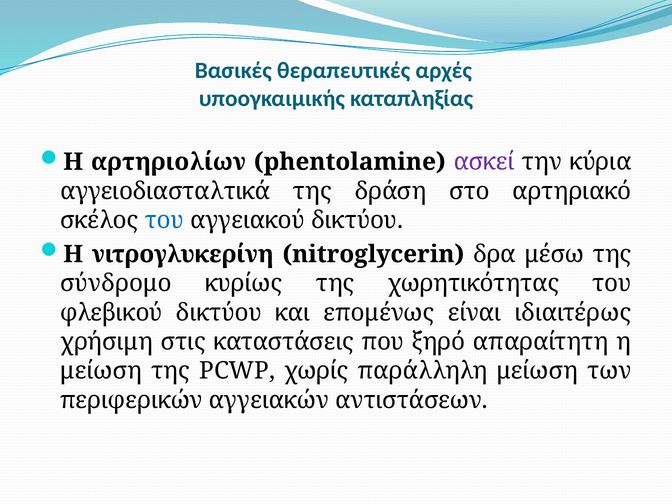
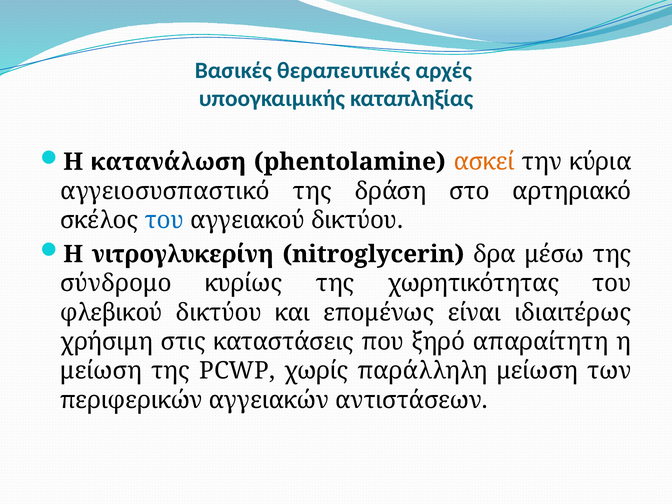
αρτηριολίων: αρτηριολίων -> κατανάλωση (168, 162)
ασκεί colour: purple -> orange (484, 162)
αγγειοδιασταλτικά: αγγειοδιασταλτικά -> αγγειοσυσπαστικό (165, 191)
